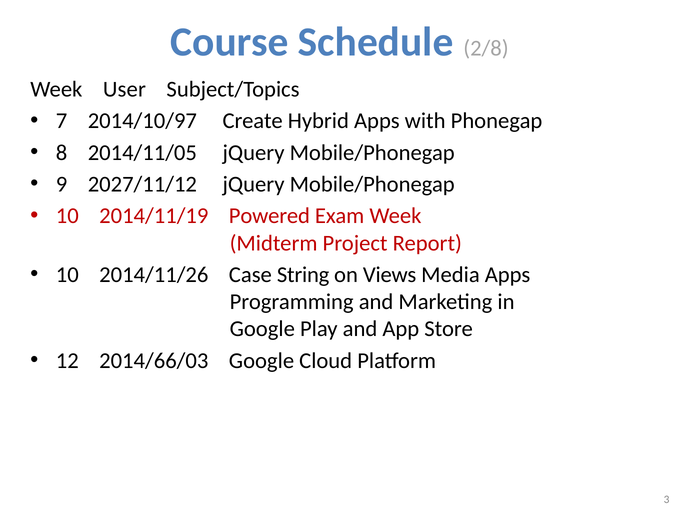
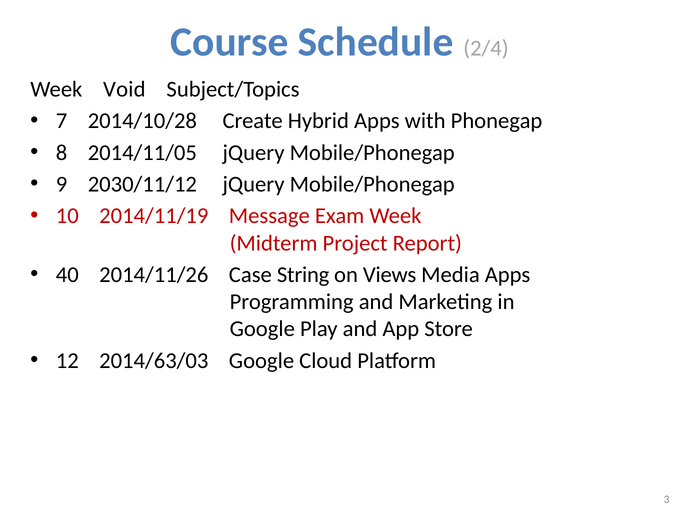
2/8: 2/8 -> 2/4 (486, 48)
User: User -> Void (124, 89)
2014/10/97: 2014/10/97 -> 2014/10/28 (142, 121)
2027/11/12: 2027/11/12 -> 2030/11/12 (142, 184)
Powered: Powered -> Message (269, 216)
10: 10 -> 40 (67, 275)
2014/66/03: 2014/66/03 -> 2014/63/03 (154, 361)
